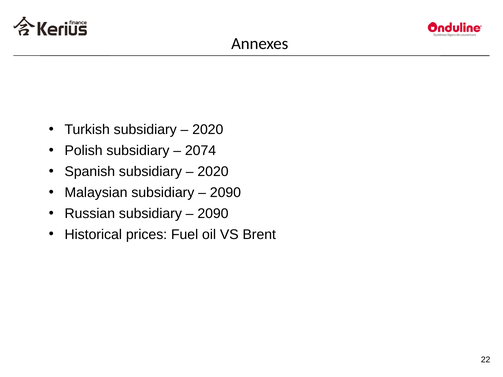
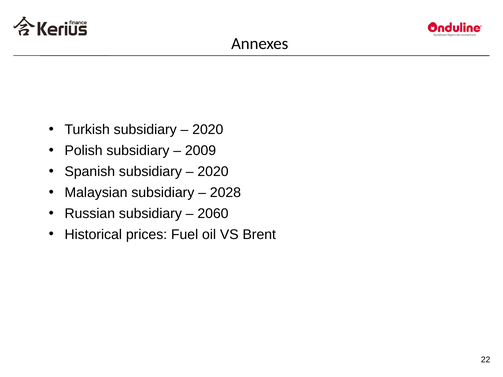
2074: 2074 -> 2009 (201, 151)
2090: 2090 -> 2028 (225, 193)
2090: 2090 -> 2060 (213, 214)
